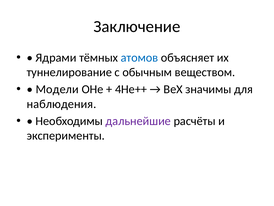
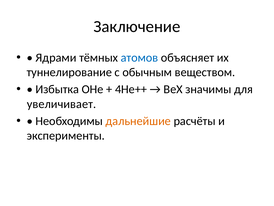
Модели: Модели -> Избытка (57, 89)
наблюдения: наблюдения -> увеличивает (62, 104)
дальнейшие colour: purple -> orange (138, 121)
